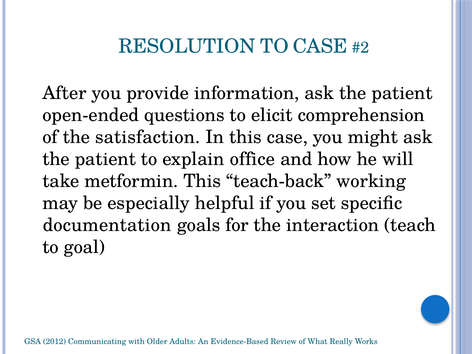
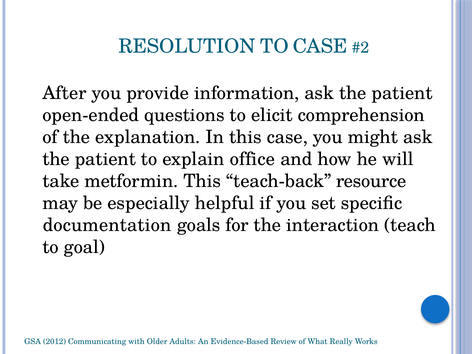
satisfaction: satisfaction -> explanation (148, 137)
working: working -> resource (371, 181)
